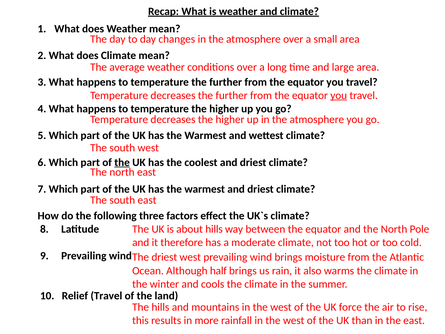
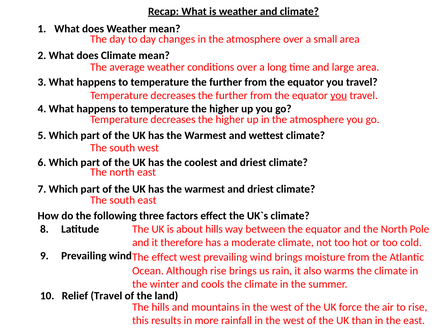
the underline: present -> none (122, 162)
The driest: driest -> effect (164, 257)
Although half: half -> rise (218, 270)
